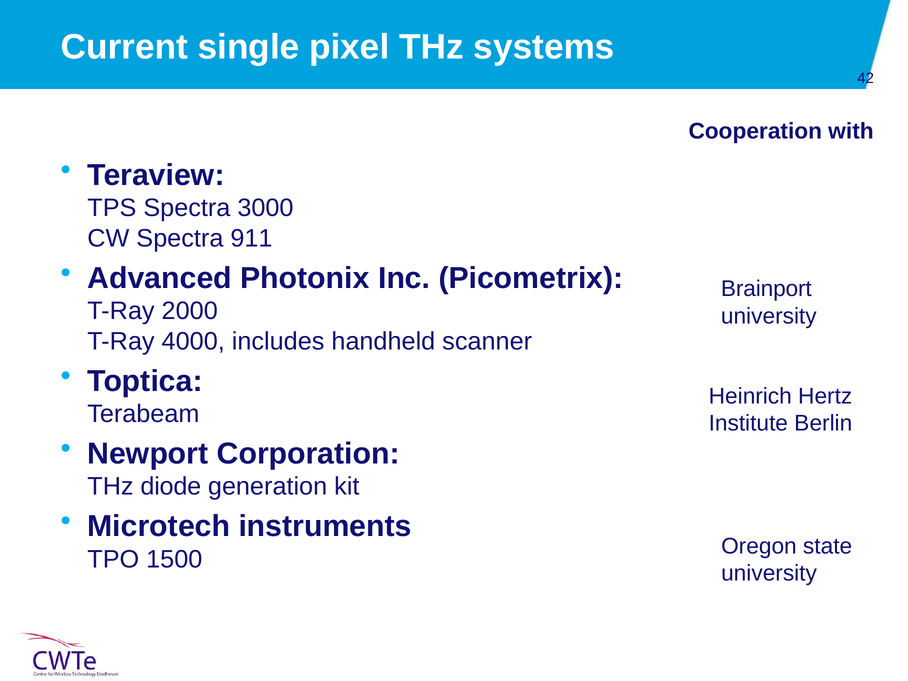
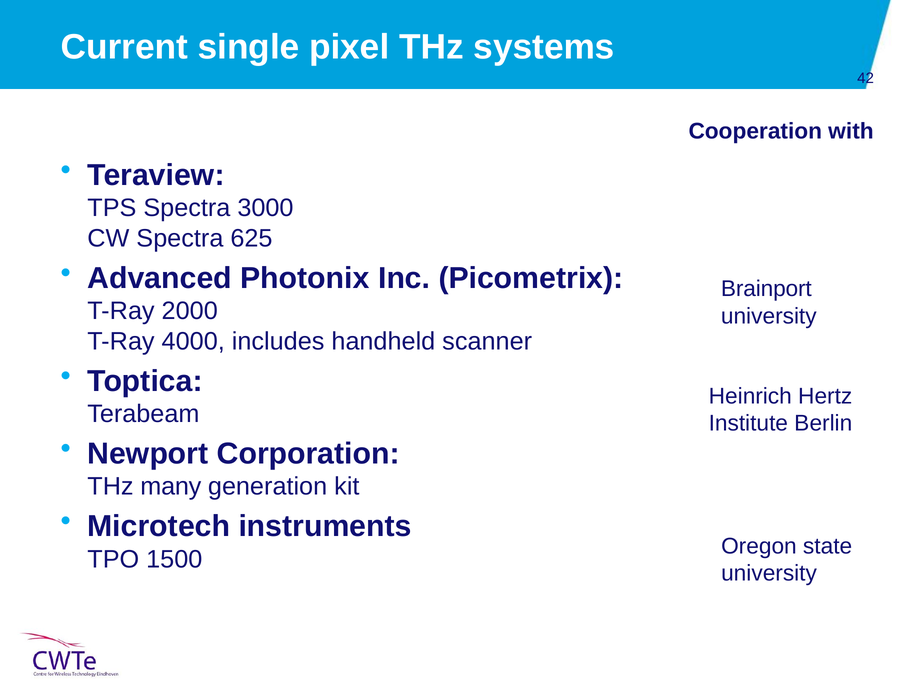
911: 911 -> 625 (251, 238)
diode: diode -> many (171, 487)
